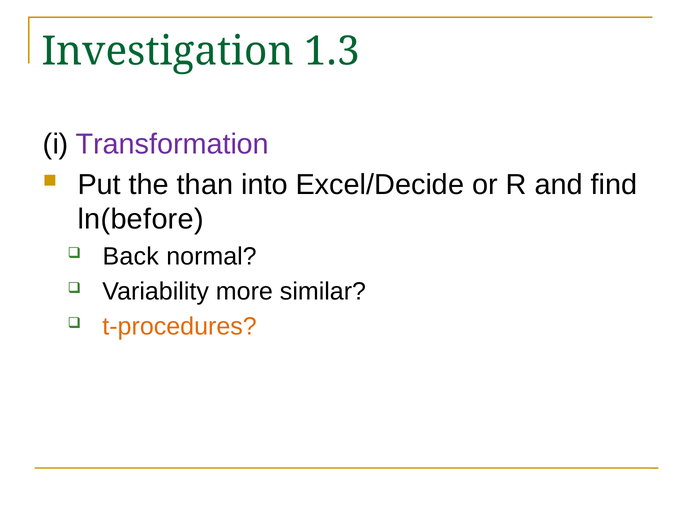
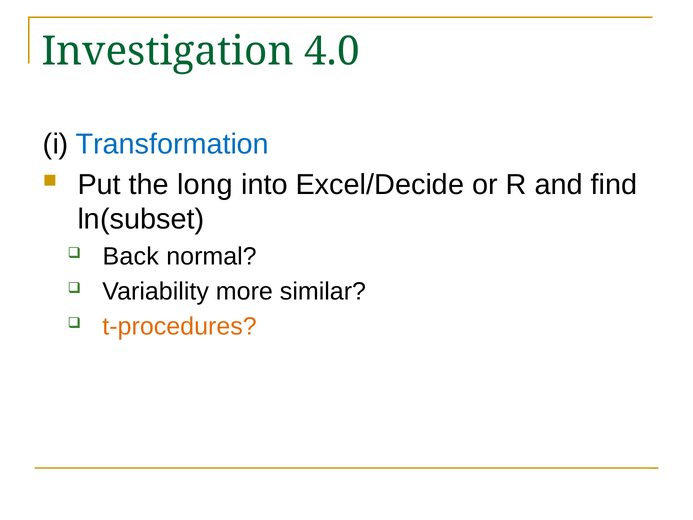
1.3: 1.3 -> 4.0 (332, 52)
Transformation colour: purple -> blue (172, 144)
than: than -> long (205, 185)
ln(before: ln(before -> ln(subset (141, 219)
